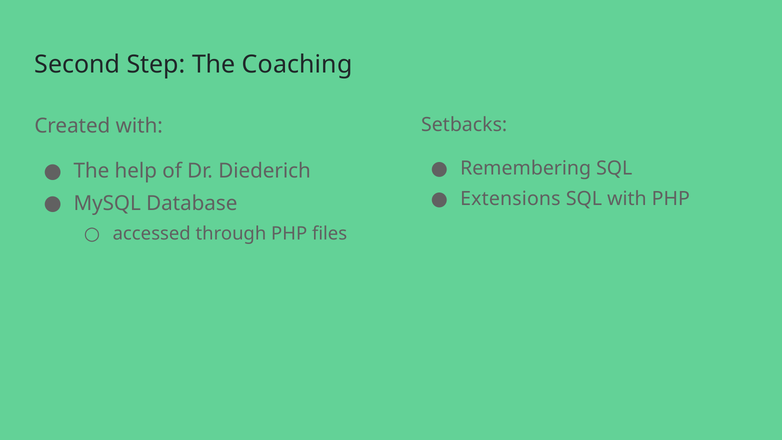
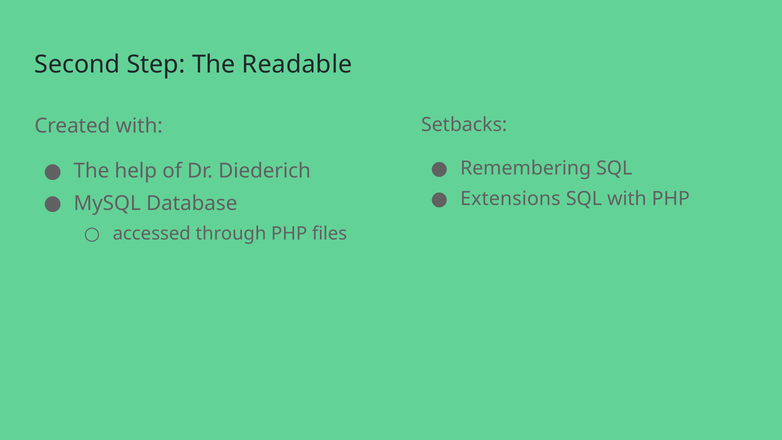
Coaching: Coaching -> Readable (297, 64)
